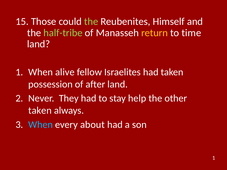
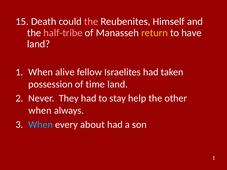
Those: Those -> Death (44, 22)
the colour: light green -> pink (91, 22)
half-tribe colour: light green -> pink (63, 33)
time: time -> have (191, 33)
after: after -> time (95, 84)
taken: taken -> when (40, 111)
